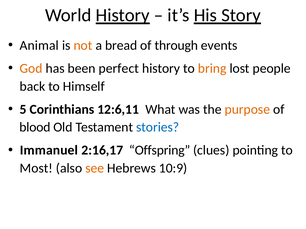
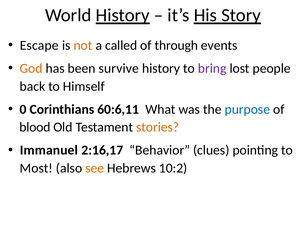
Animal: Animal -> Escape (39, 45)
bread: bread -> called (121, 45)
perfect: perfect -> survive (119, 69)
bring colour: orange -> purple (212, 69)
5: 5 -> 0 (23, 110)
12:6,11: 12:6,11 -> 60:6,11 (118, 110)
purpose colour: orange -> blue (247, 110)
stories colour: blue -> orange (158, 128)
Offspring: Offspring -> Behavior (160, 151)
10:9: 10:9 -> 10:2 (173, 169)
